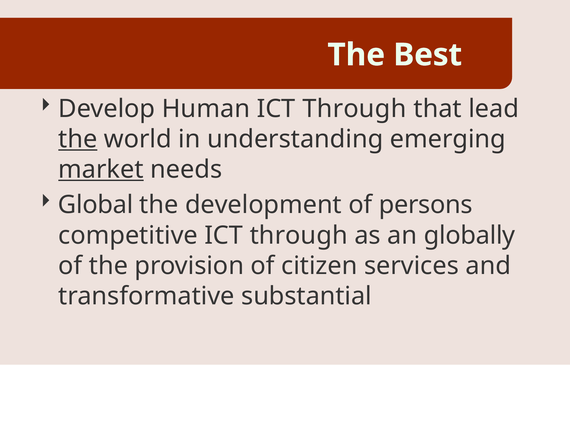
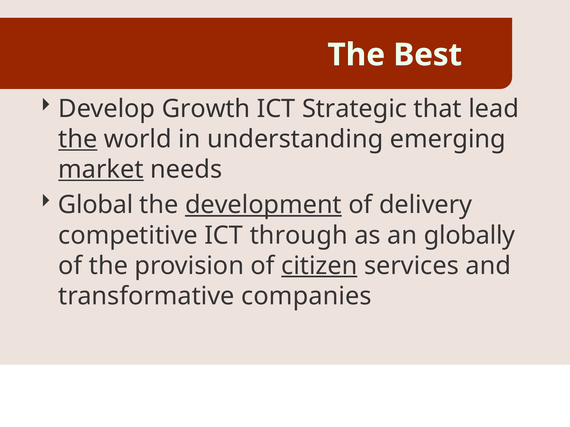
Human: Human -> Growth (206, 109)
Through: Through -> Strategic (355, 109)
development underline: none -> present (263, 205)
persons: persons -> delivery (426, 205)
citizen underline: none -> present (319, 266)
substantial: substantial -> companies (306, 296)
